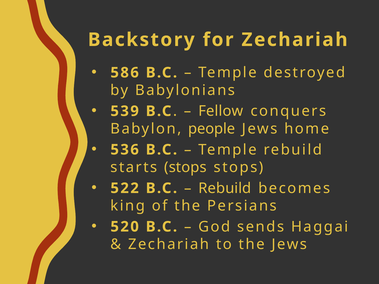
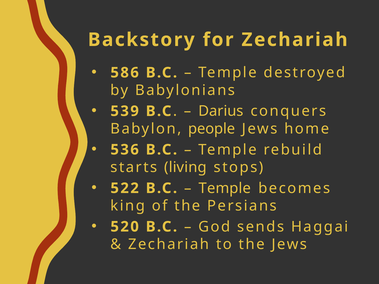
Fellow: Fellow -> Darius (221, 111)
starts stops: stops -> living (185, 167)
Rebuild: Rebuild -> Temple (225, 188)
